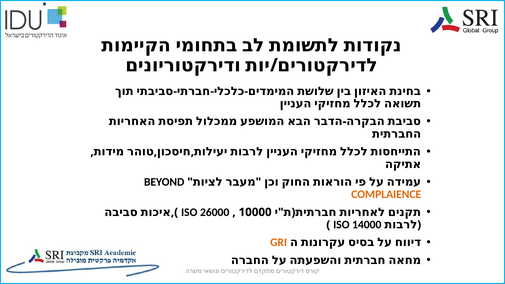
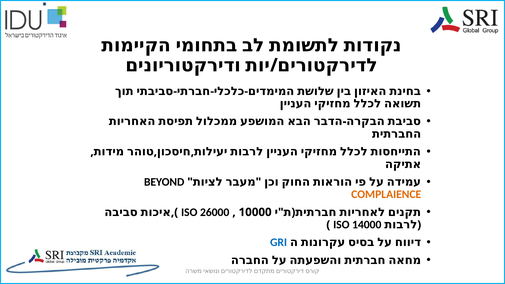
GRI colour: orange -> blue (279, 243)
